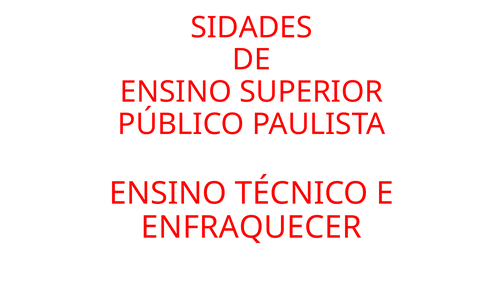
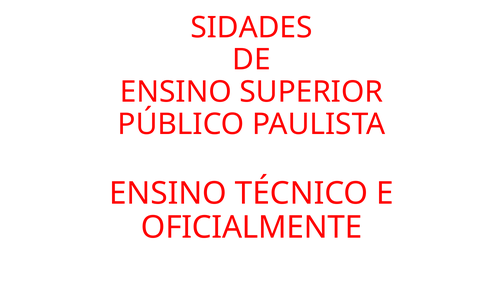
ENFRAQUECER: ENFRAQUECER -> OFICIALMENTE (252, 228)
